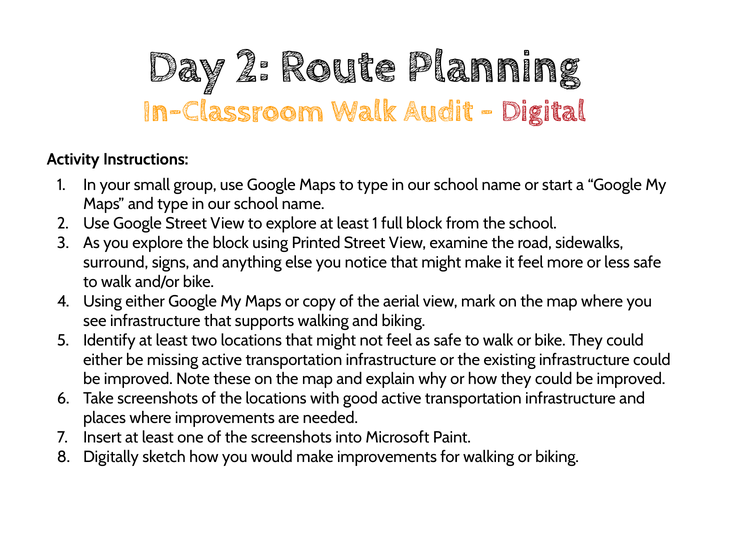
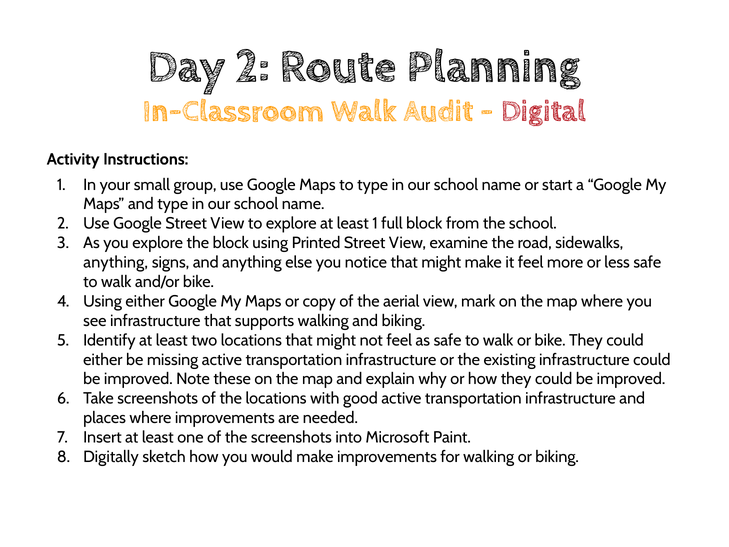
surround: surround -> anything (116, 262)
